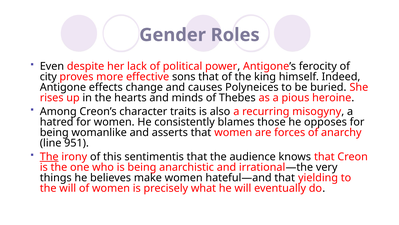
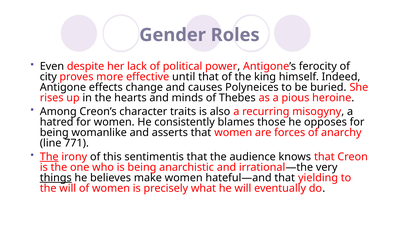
sons: sons -> until (184, 77)
951: 951 -> 771 (77, 143)
things underline: none -> present (56, 177)
